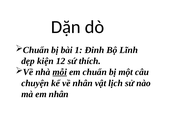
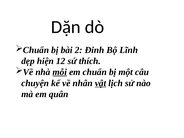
1: 1 -> 2 (79, 50)
kiện: kiện -> hiện (45, 61)
vật underline: none -> present (101, 83)
em nhân: nhân -> quân (59, 94)
